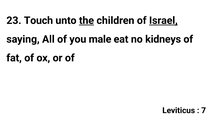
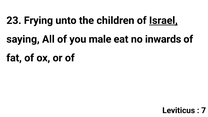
Touch: Touch -> Frying (38, 20)
the underline: present -> none (86, 20)
kidneys: kidneys -> inwards (163, 39)
